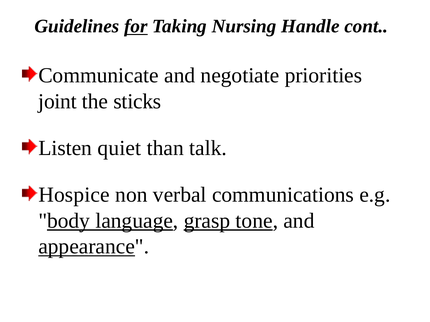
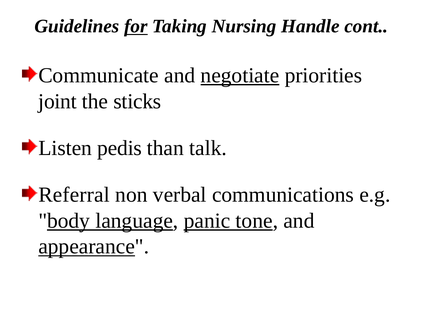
negotiate underline: none -> present (240, 76)
quiet: quiet -> pedis (120, 148)
Hospice: Hospice -> Referral (74, 195)
grasp: grasp -> panic (207, 221)
